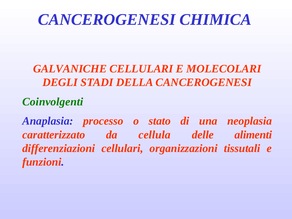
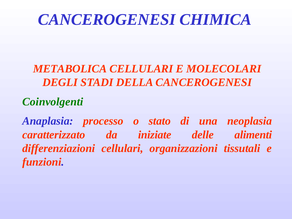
GALVANICHE: GALVANICHE -> METABOLICA (70, 69)
cellula: cellula -> iniziate (155, 135)
